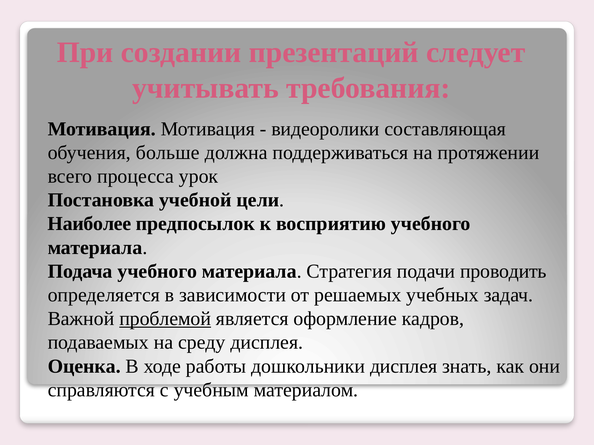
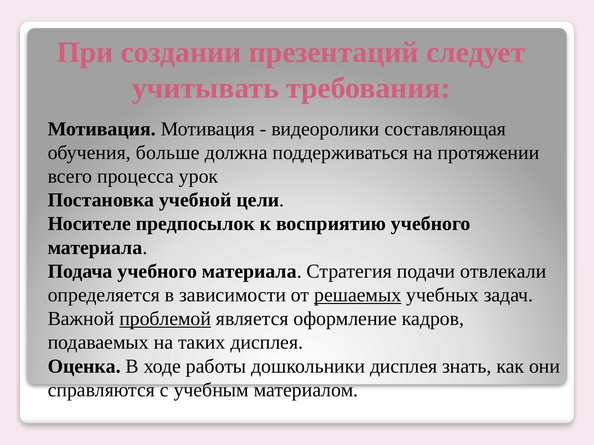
Наиболее: Наиболее -> Носителе (89, 224)
проводить: проводить -> отвлекали (503, 272)
решаемых underline: none -> present (358, 295)
среду: среду -> таких (202, 343)
